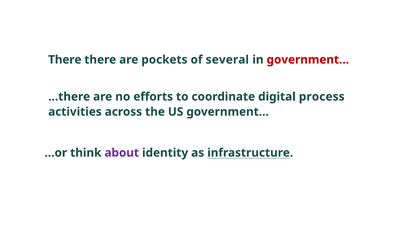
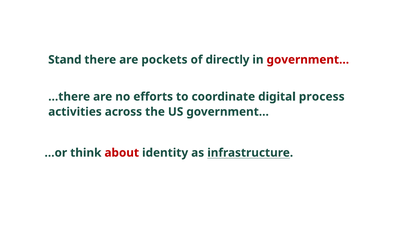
There: There -> Stand (65, 60)
several: several -> directly (227, 60)
about colour: purple -> red (122, 153)
